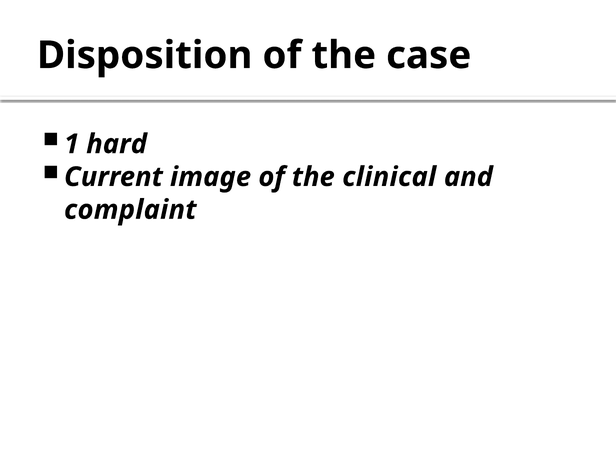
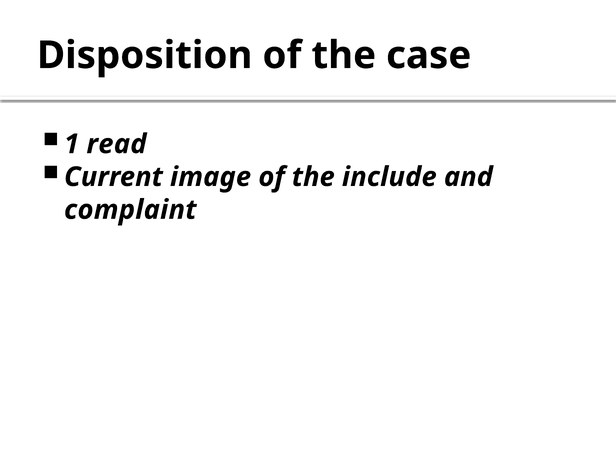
hard: hard -> read (117, 144)
clinical: clinical -> include (389, 177)
